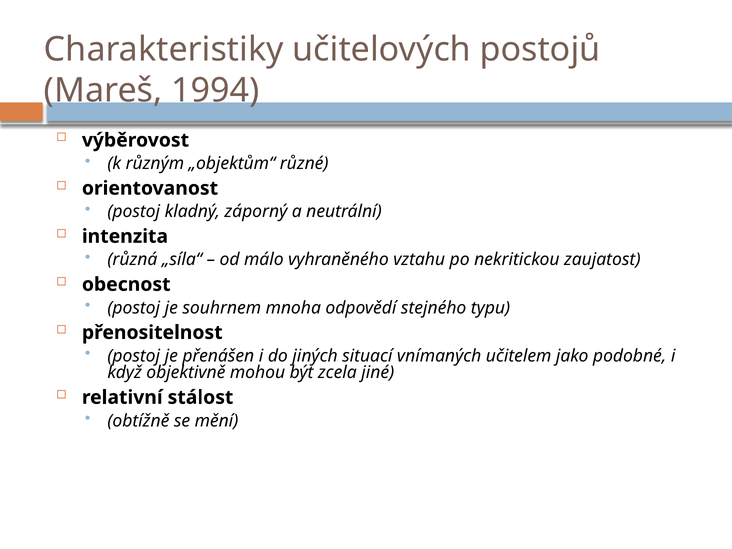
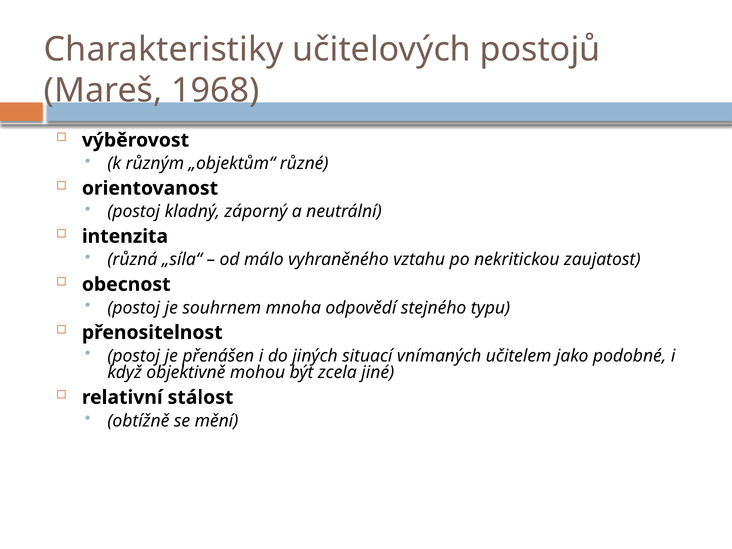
1994: 1994 -> 1968 (215, 91)
